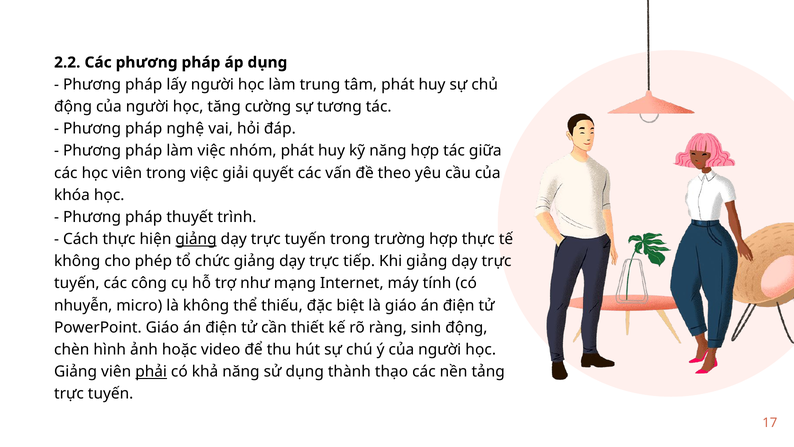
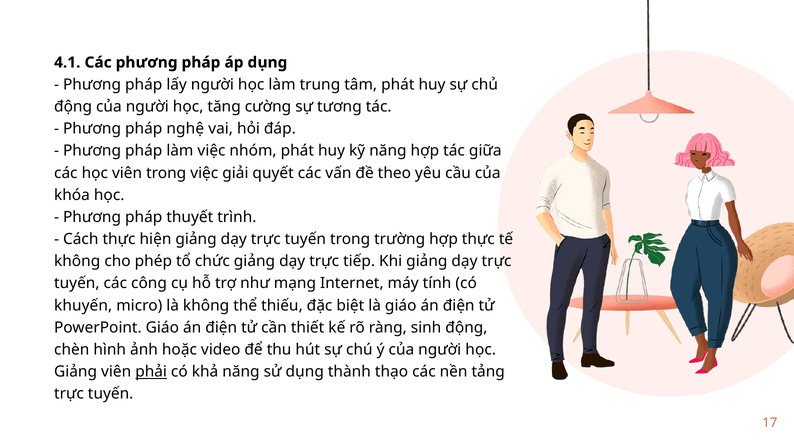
2.2: 2.2 -> 4.1 (67, 62)
giảng underline: present -> none (196, 239)
nhuyễn: nhuyễn -> khuyến (83, 305)
